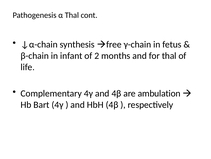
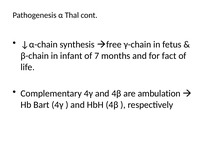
2: 2 -> 7 (97, 56)
for thal: thal -> fact (169, 56)
